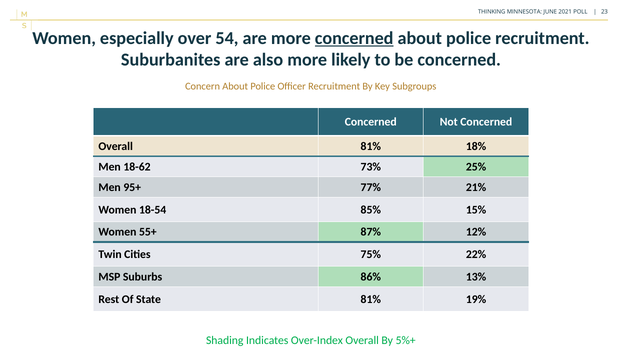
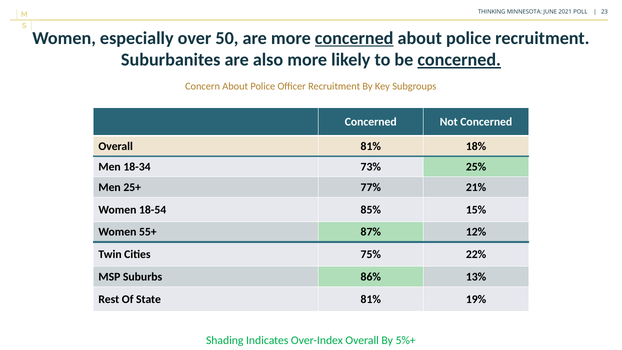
54: 54 -> 50 (227, 38)
concerned underline: none -> present (459, 60)
18-62: 18-62 -> 18-34 (137, 167)
95+: 95+ -> 25+ (132, 187)
